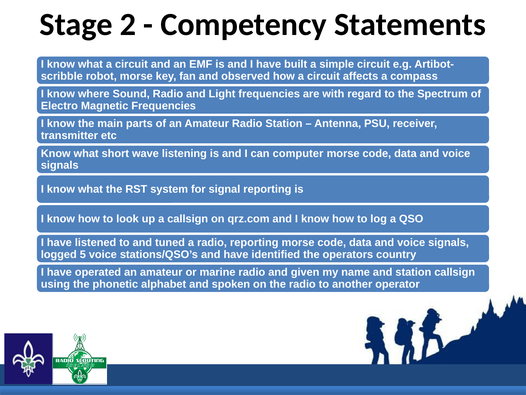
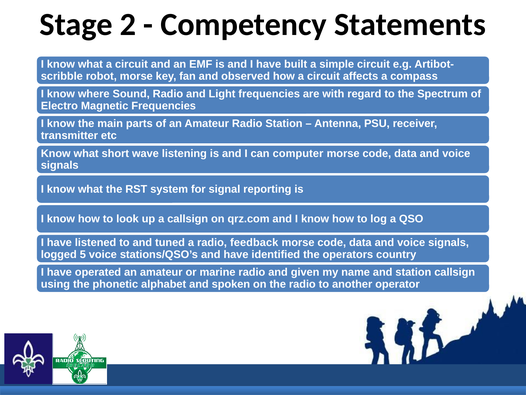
radio reporting: reporting -> feedback (254, 242)
